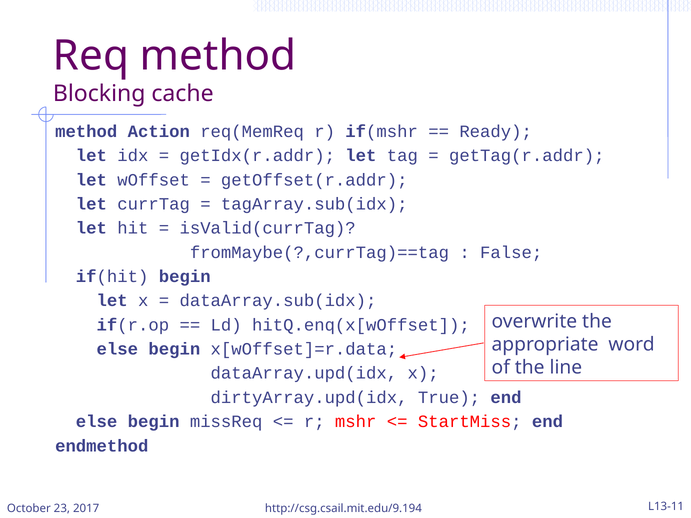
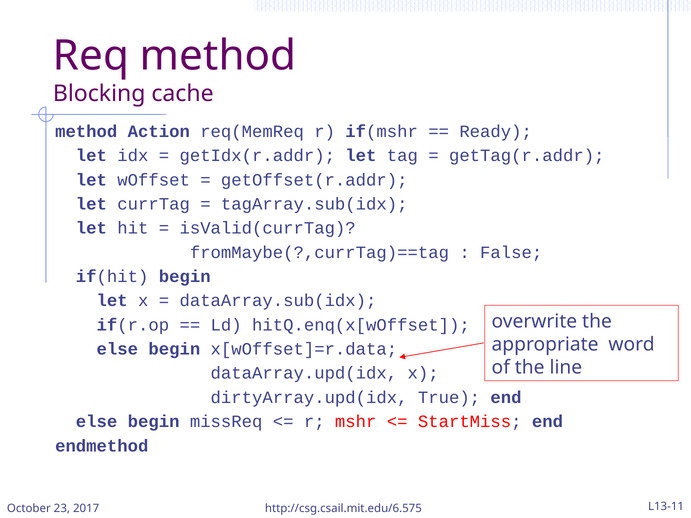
http://csg.csail.mit.edu/9.194: http://csg.csail.mit.edu/9.194 -> http://csg.csail.mit.edu/6.575 (343, 509)
